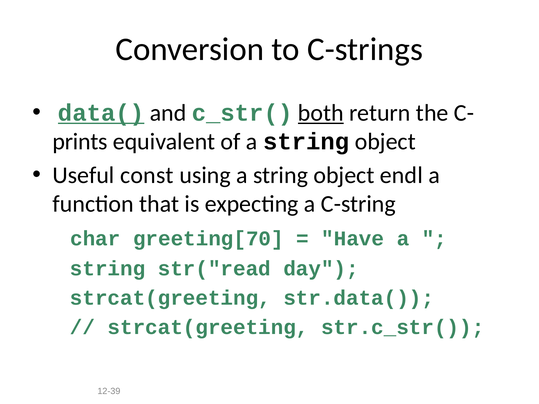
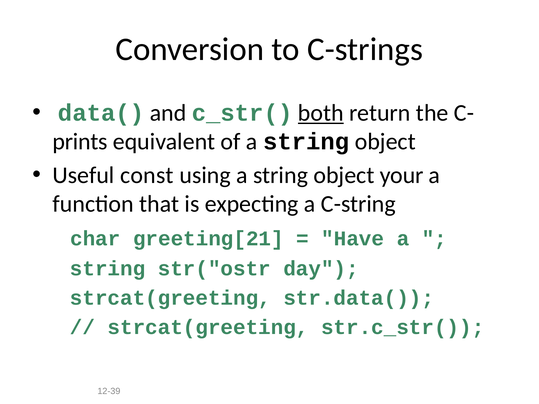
data( underline: present -> none (101, 113)
endl: endl -> your (402, 175)
greeting[70: greeting[70 -> greeting[21 (208, 239)
str("read: str("read -> str("ostr (214, 269)
